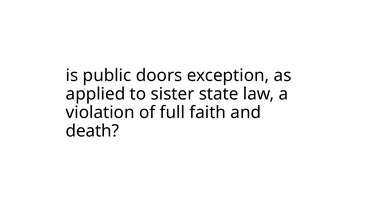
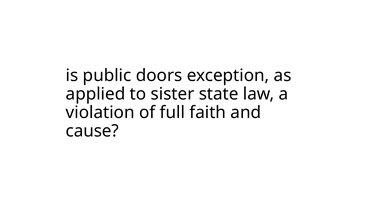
death: death -> cause (92, 131)
